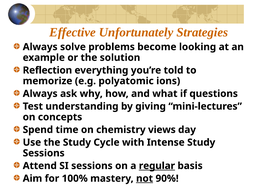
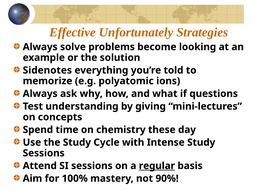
Reflection: Reflection -> Sidenotes (47, 70)
views: views -> these (162, 130)
not underline: present -> none (145, 179)
